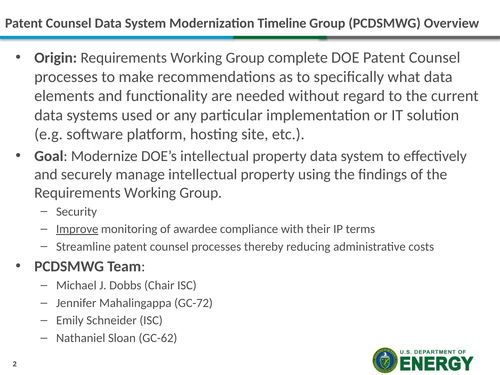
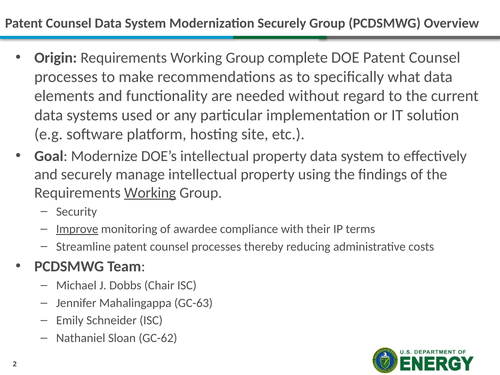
Modernization Timeline: Timeline -> Securely (282, 23)
Working underline: none -> present (150, 193)
GC-72: GC-72 -> GC-63 (193, 303)
